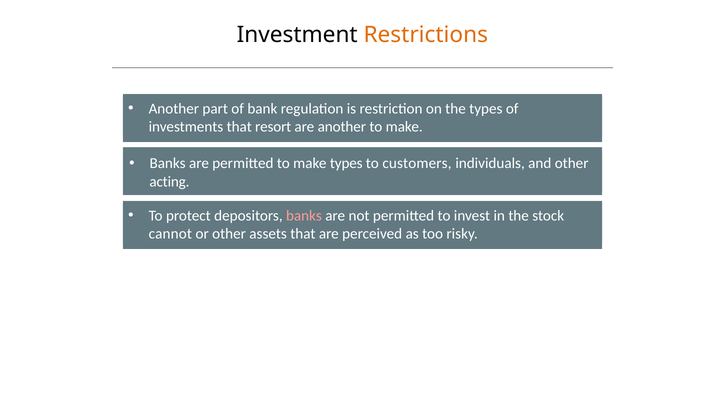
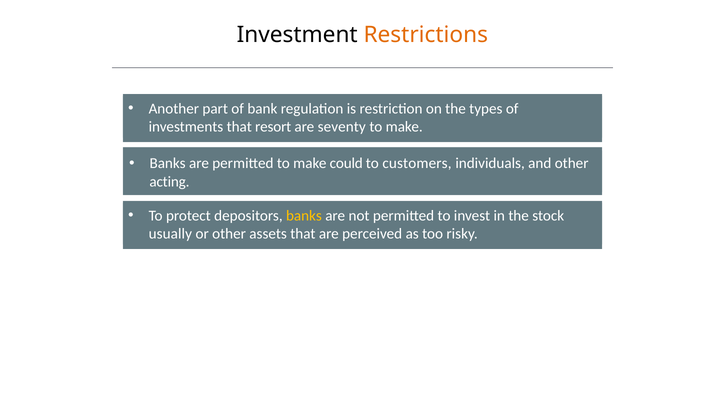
are another: another -> seventy (342, 127)
make types: types -> could (346, 163)
banks colour: pink -> yellow (304, 215)
cannot: cannot -> usually (170, 234)
